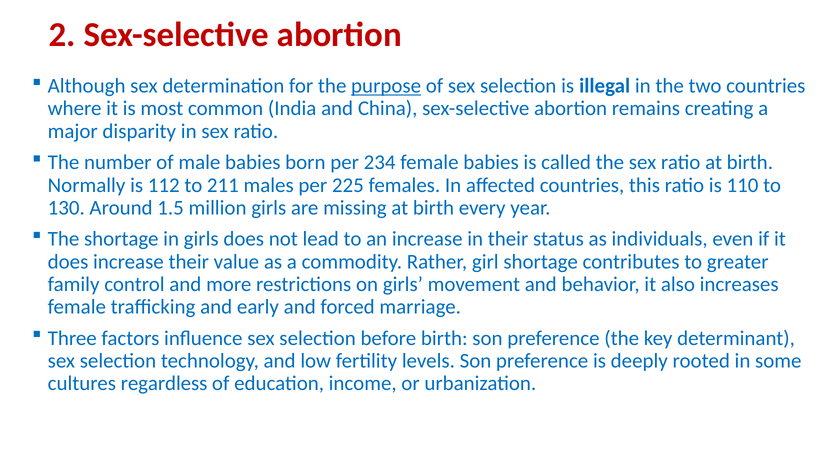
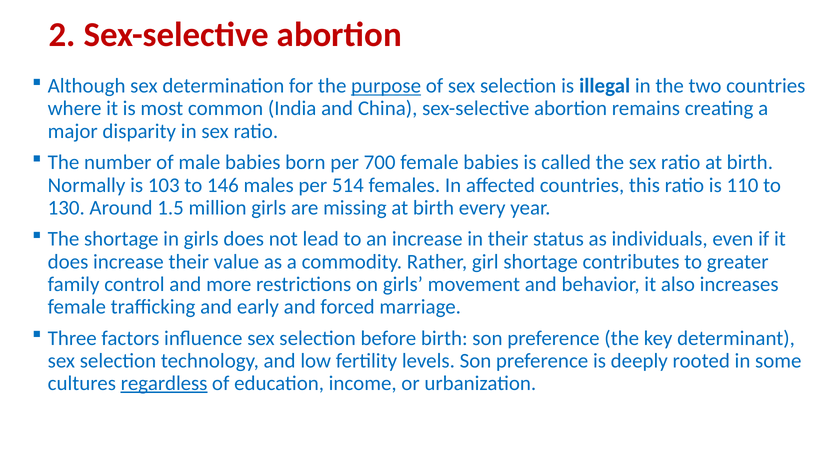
234: 234 -> 700 (380, 163)
112: 112 -> 103 (164, 185)
211: 211 -> 146 (223, 185)
225: 225 -> 514 (348, 185)
regardless underline: none -> present (164, 384)
